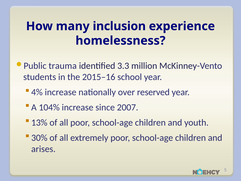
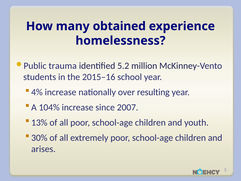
inclusion: inclusion -> obtained (119, 26)
3.3: 3.3 -> 5.2 (123, 66)
reserved: reserved -> resulting (153, 92)
